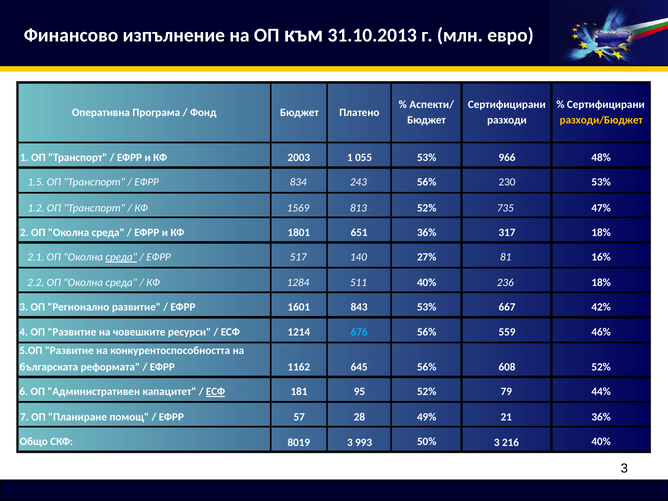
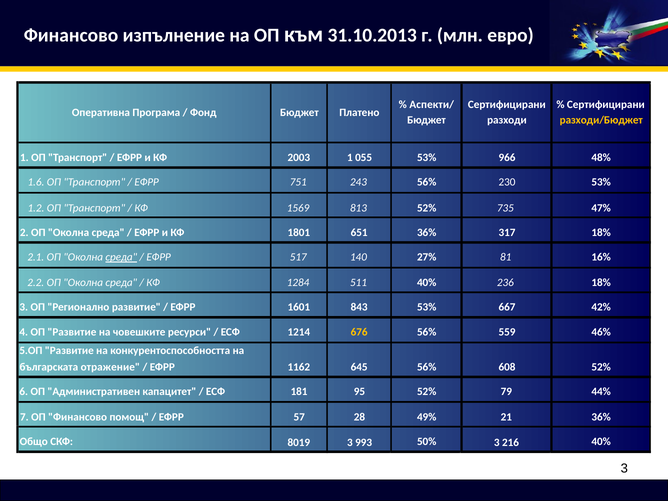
1.5: 1.5 -> 1.6 (36, 182)
834: 834 -> 751 (298, 182)
676 colour: light blue -> yellow (359, 332)
реформата: реформата -> отражение (110, 367)
ЕСФ underline: present -> none (216, 392)
ОП Планиране: Планиране -> Финансово (78, 417)
